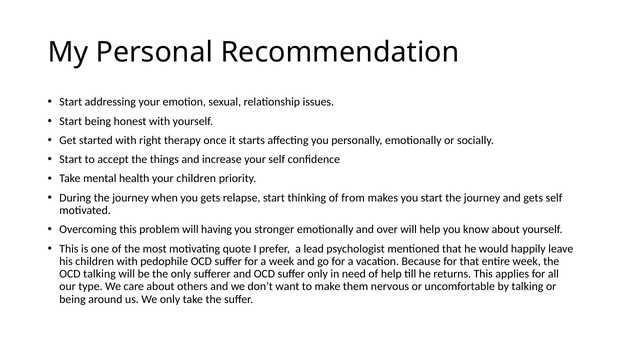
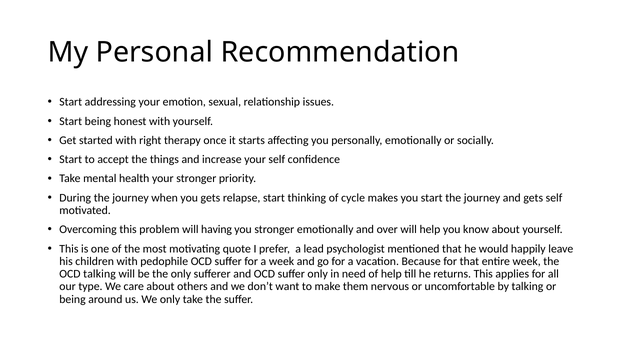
your children: children -> stronger (196, 179)
from: from -> cycle (353, 198)
